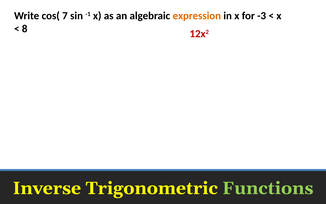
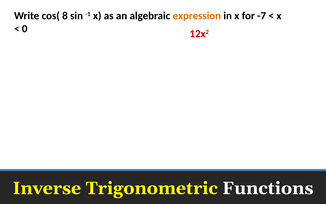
7: 7 -> 8 (65, 16)
-3: -3 -> -7 (262, 16)
8: 8 -> 0 (25, 29)
Functions colour: light green -> white (268, 188)
